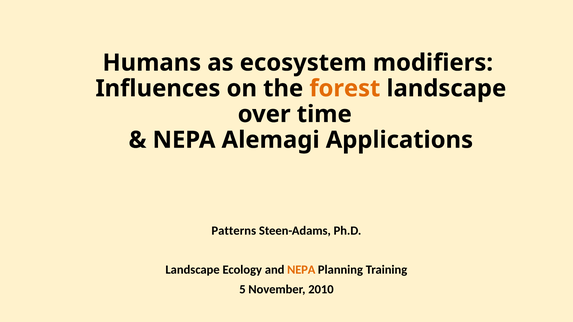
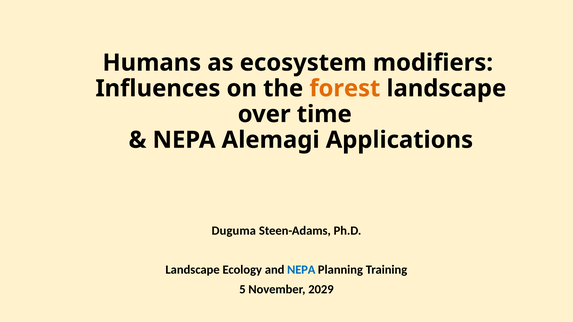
Patterns: Patterns -> Duguma (234, 231)
NEPA colour: orange -> blue (301, 270)
2010: 2010 -> 2029 (321, 290)
